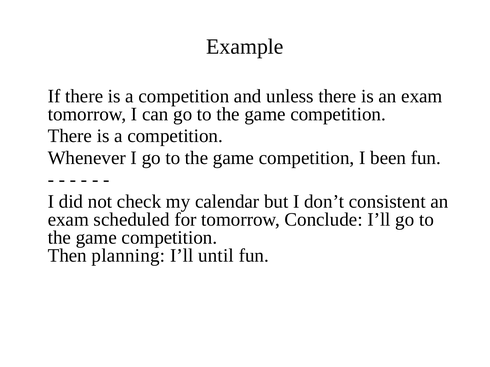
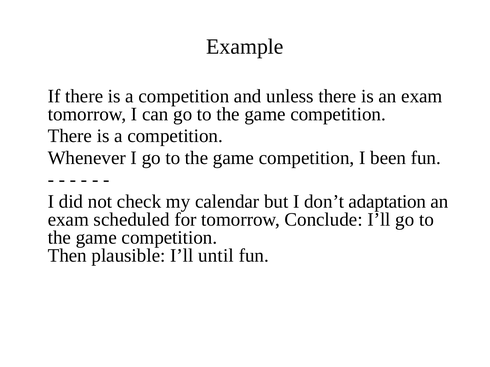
consistent: consistent -> adaptation (387, 202)
planning: planning -> plausible (128, 256)
